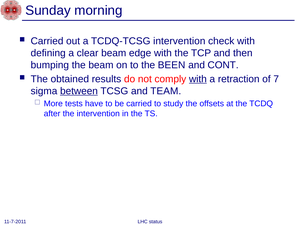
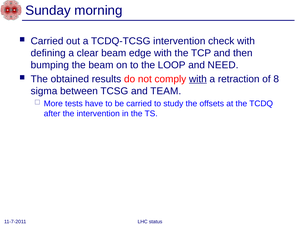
BEEN: BEEN -> LOOP (172, 65)
CONT: CONT -> NEED (223, 65)
7: 7 -> 8 (276, 79)
between underline: present -> none (79, 91)
